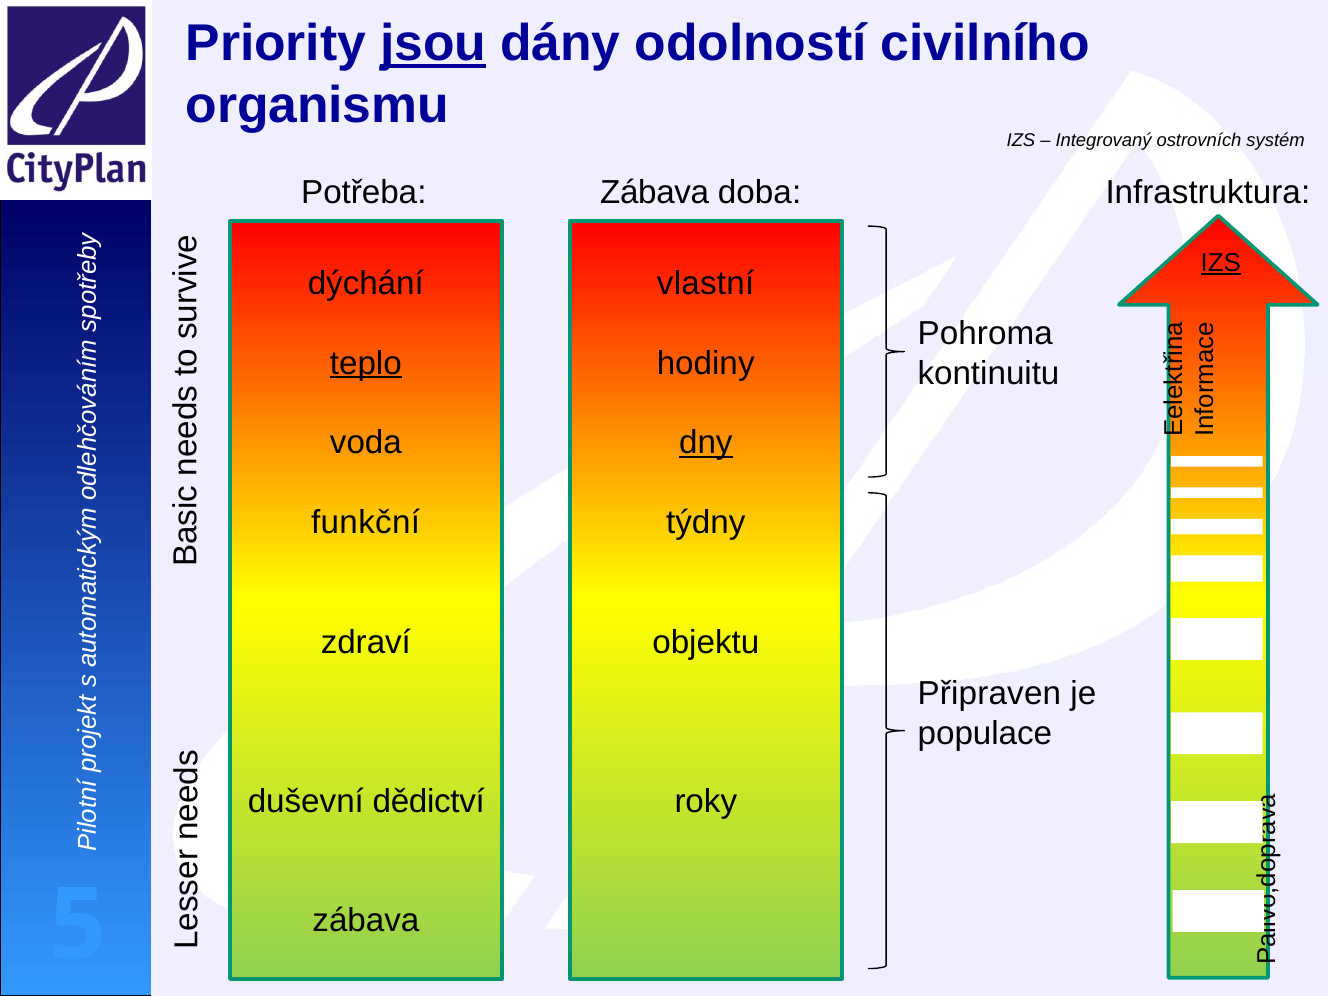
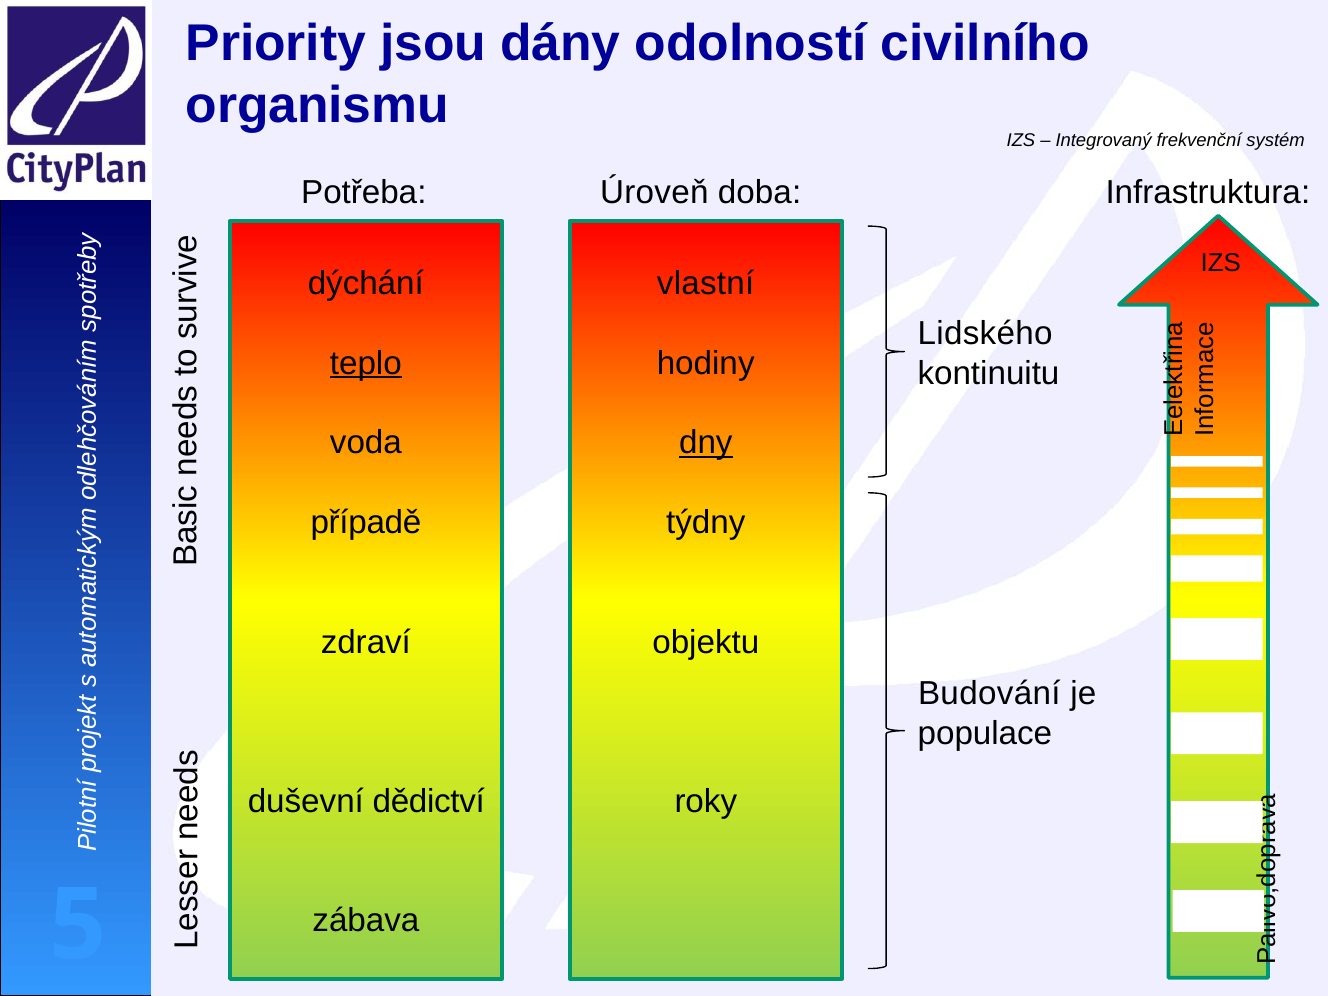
jsou underline: present -> none (433, 44)
ostrovních: ostrovních -> frekvenční (1199, 140)
Potřeba Zábava: Zábava -> Úroveň (654, 192)
IZS underline: present -> none (1221, 263)
Pohroma: Pohroma -> Lidského (985, 333)
funkční: funkční -> případě (366, 523)
Připraven: Připraven -> Budování (989, 694)
